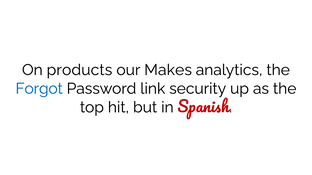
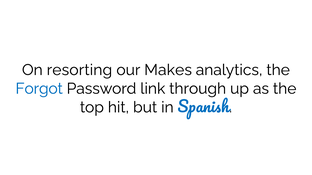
products: products -> resorting (79, 70)
security: security -> through (198, 89)
Spanish colour: red -> blue (203, 108)
